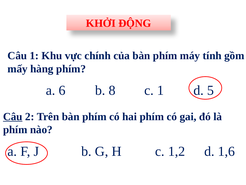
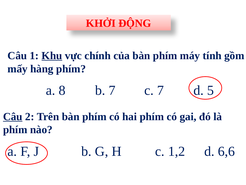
Khu underline: none -> present (52, 55)
6: 6 -> 8 (62, 90)
b 8: 8 -> 7 (112, 90)
c 1: 1 -> 7 (161, 90)
1,6: 1,6 -> 6,6 (227, 151)
